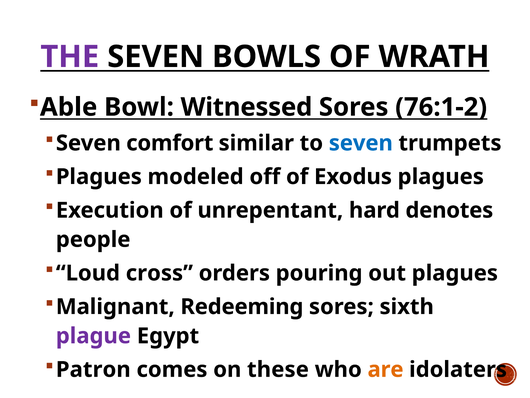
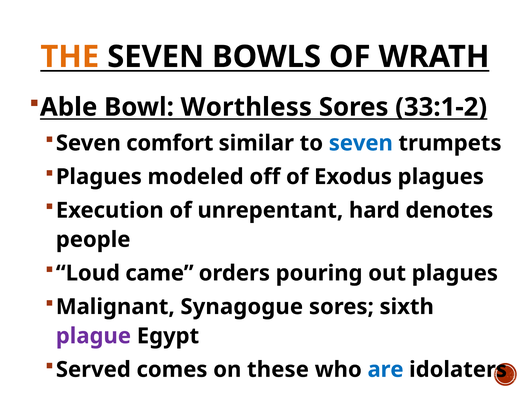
THE colour: purple -> orange (70, 57)
Witnessed: Witnessed -> Worthless (246, 107)
76:1-2: 76:1-2 -> 33:1-2 (441, 107)
cross: cross -> came (159, 273)
Redeeming: Redeeming -> Synagogue (242, 306)
Patron: Patron -> Served (93, 369)
are colour: orange -> blue (386, 369)
